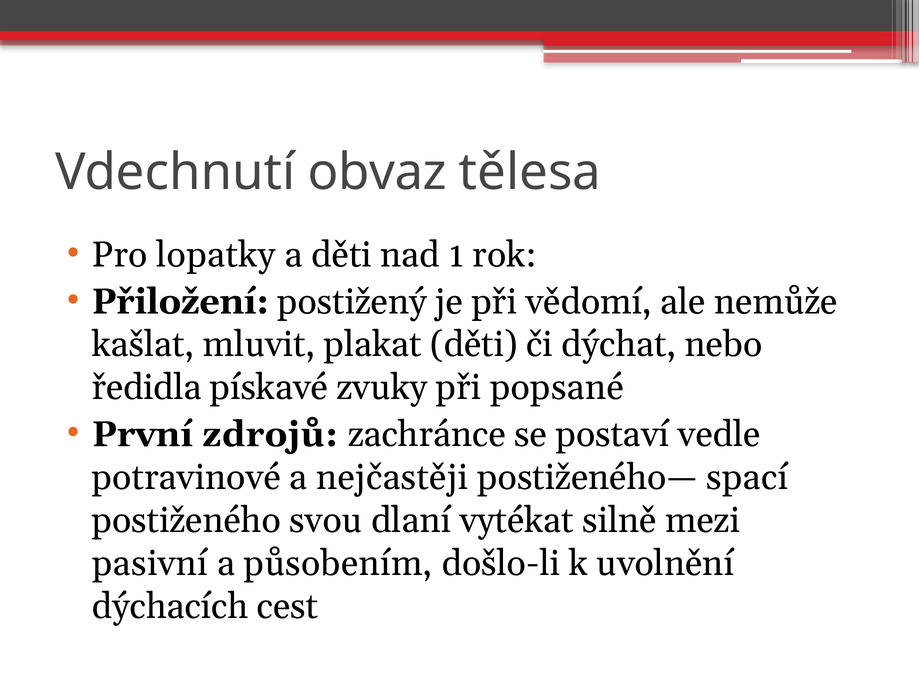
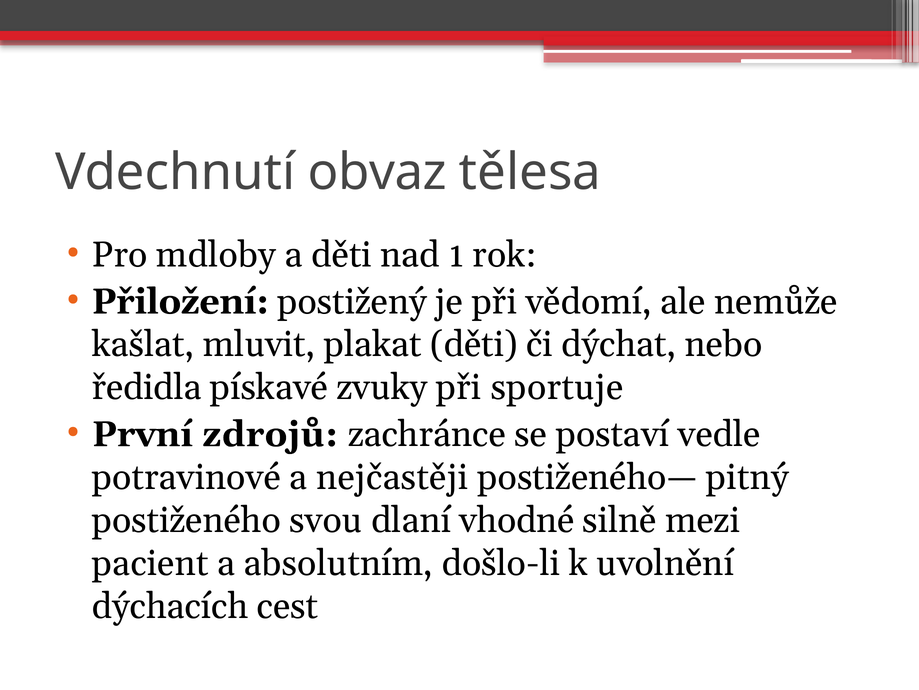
lopatky: lopatky -> mdloby (216, 255)
popsané: popsané -> sportuje (557, 387)
spací: spací -> pitný (747, 477)
vytékat: vytékat -> vhodné (517, 520)
pasivní: pasivní -> pacient (150, 563)
působením: působením -> absolutním (338, 563)
